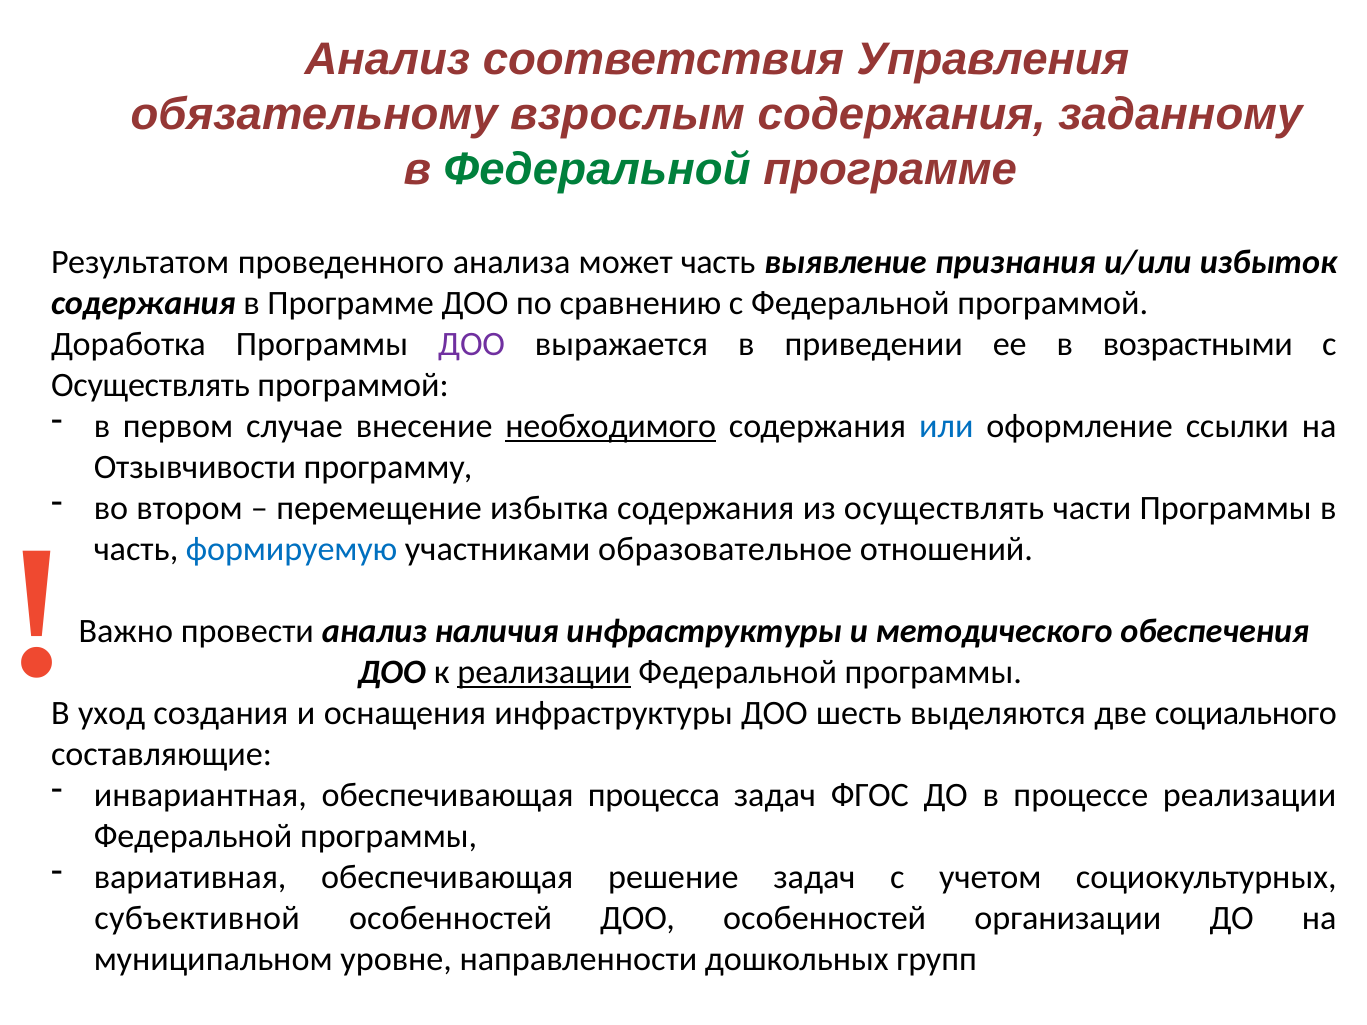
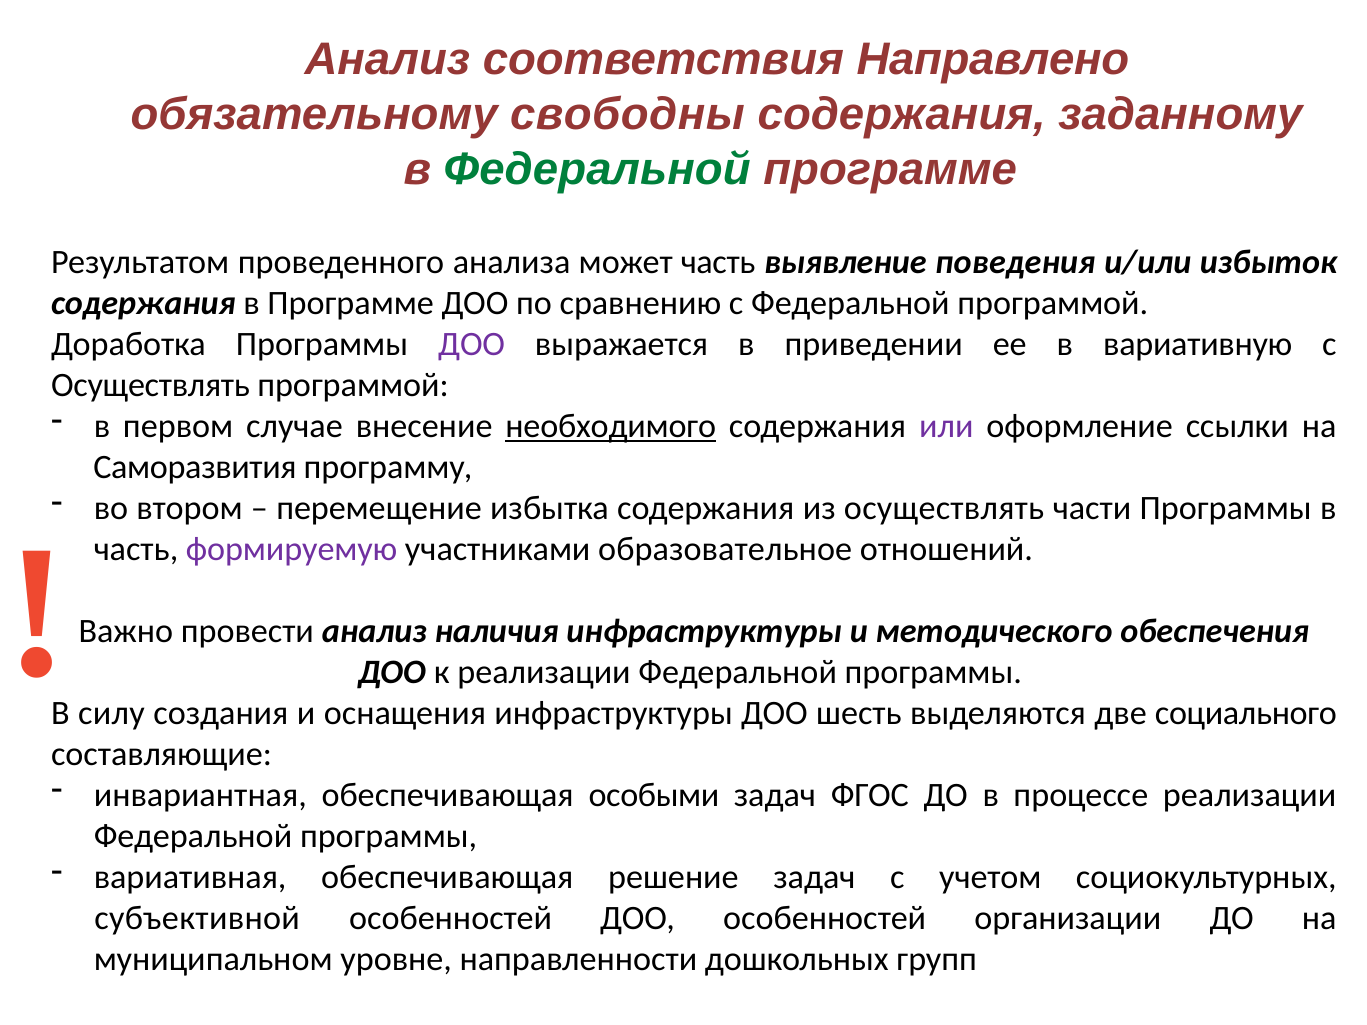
Управления: Управления -> Направлено (993, 60)
взрослым: взрослым -> свободны (627, 115)
признания: признания -> поведения (1015, 262)
возрастными: возрастными -> вариативную (1198, 344)
или colour: blue -> purple (946, 426)
Отзывчивости: Отзывчивости -> Саморазвития (195, 467)
формируемую colour: blue -> purple (292, 549)
реализации underline: present -> none (544, 672)
уход: уход -> силу (111, 713)
процесса: процесса -> особыми (654, 795)
